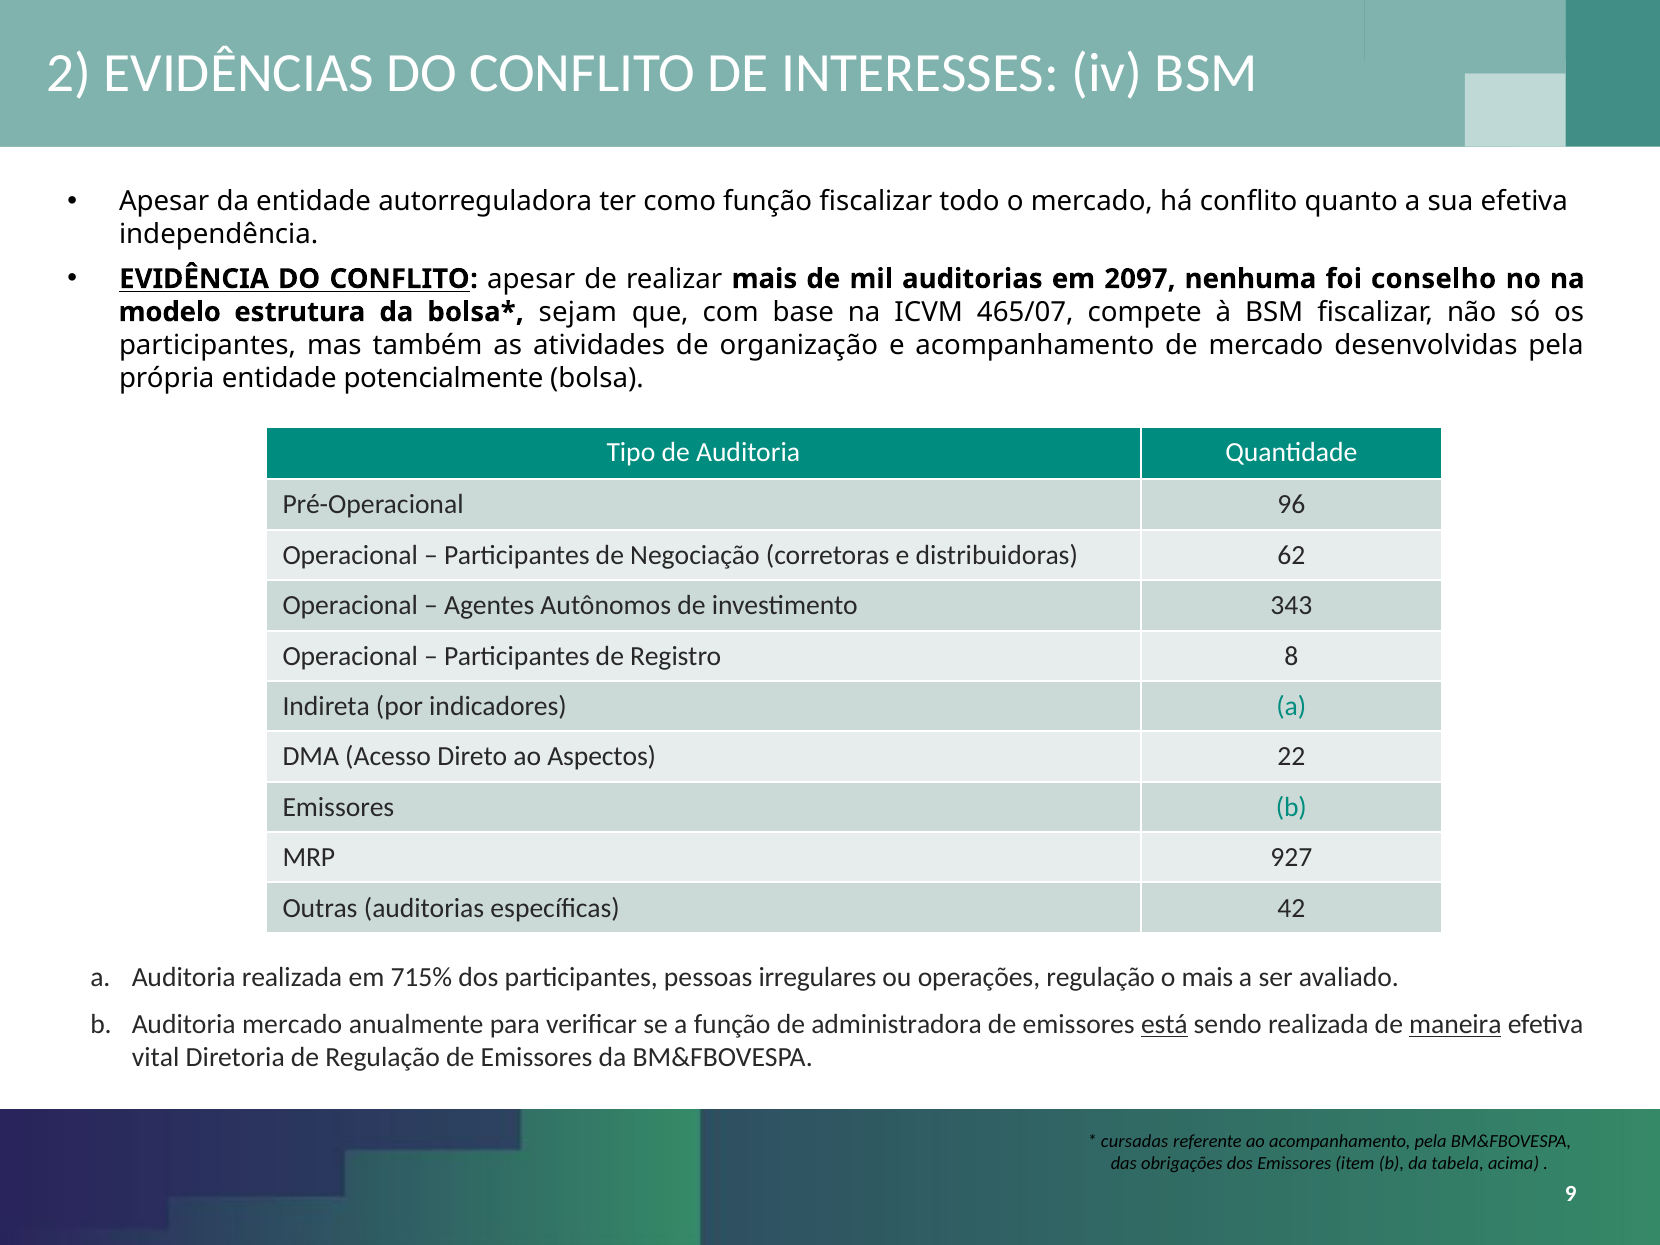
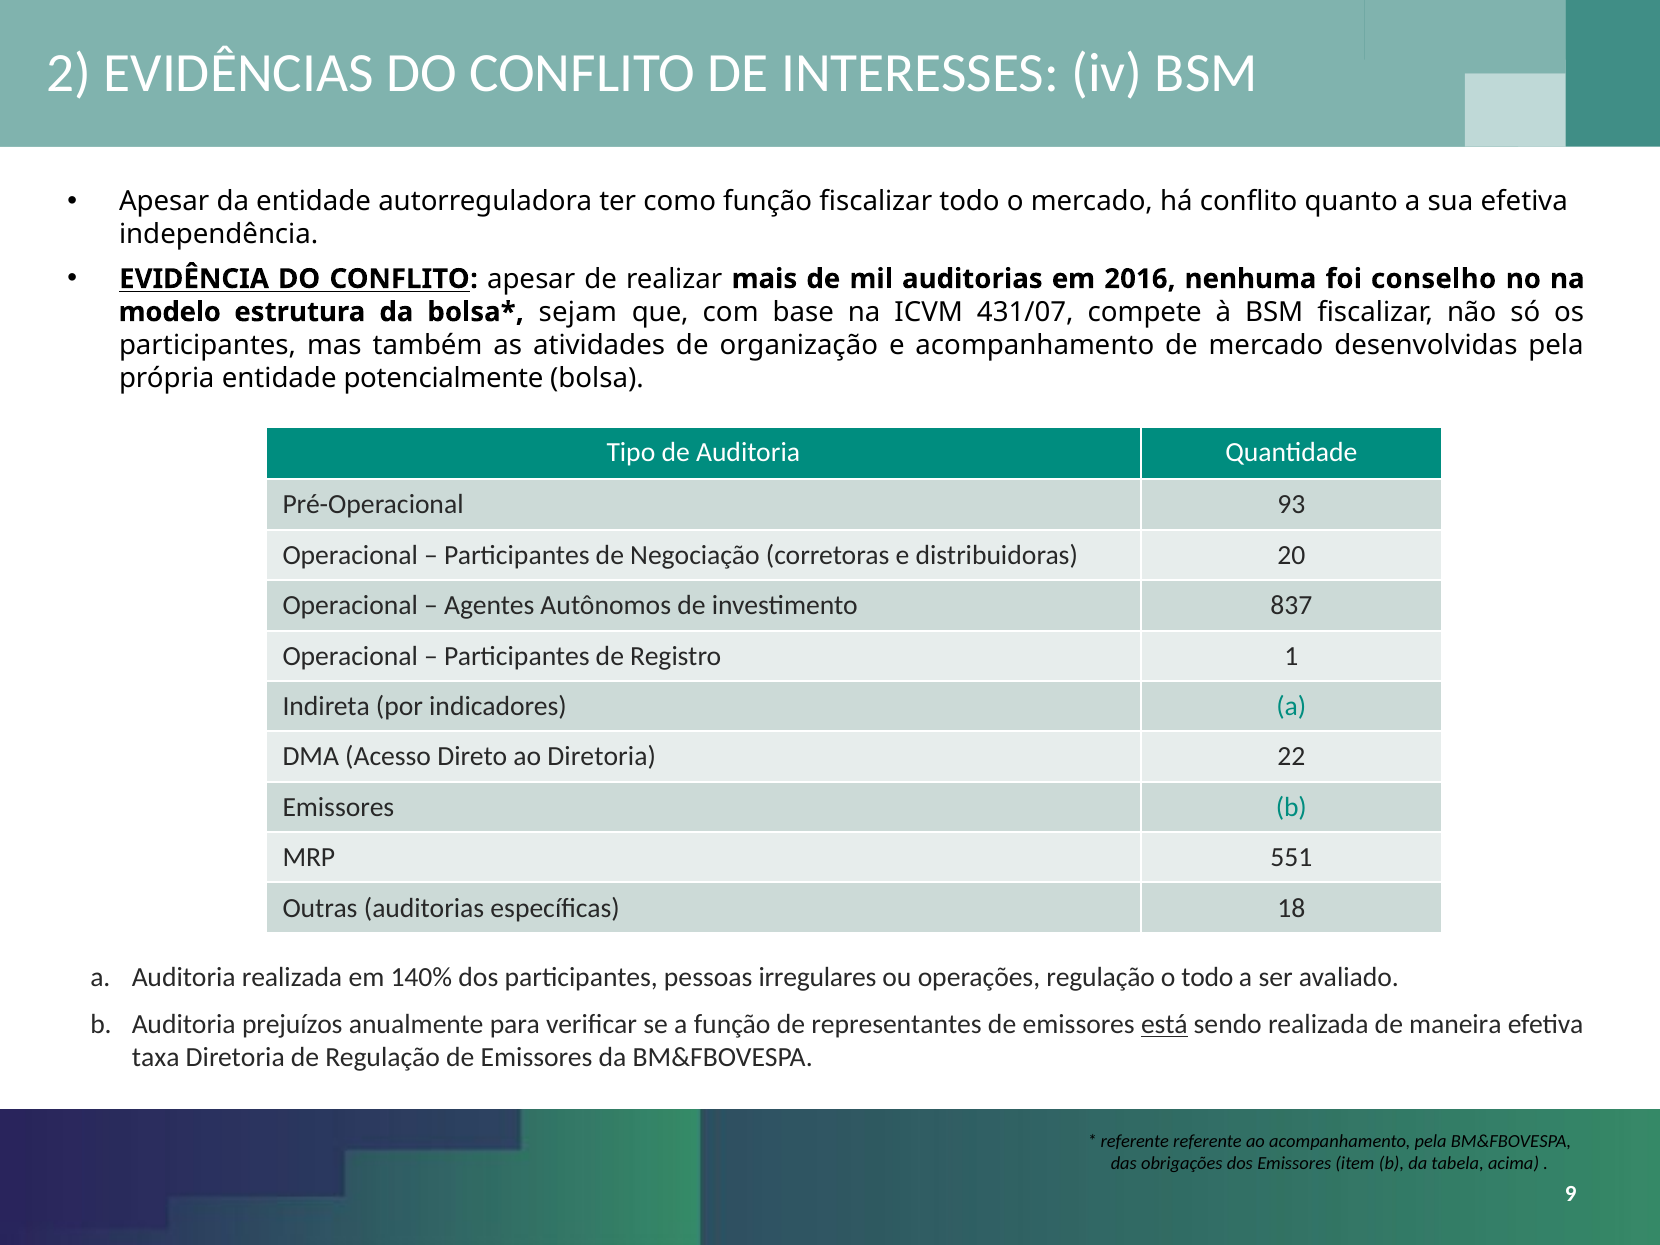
2097: 2097 -> 2016 (1140, 279)
465/07: 465/07 -> 431/07 (1025, 312)
96: 96 -> 93 (1291, 505)
62: 62 -> 20 (1291, 555)
343: 343 -> 837 (1291, 606)
8: 8 -> 1 (1291, 656)
ao Aspectos: Aspectos -> Diretoria (602, 757)
927: 927 -> 551 (1291, 858)
42: 42 -> 18 (1291, 908)
715%: 715% -> 140% (421, 978)
o mais: mais -> todo (1207, 978)
Auditoria mercado: mercado -> prejuízos (292, 1025)
administradora: administradora -> representantes (897, 1025)
maneira underline: present -> none (1455, 1025)
vital: vital -> taxa (156, 1058)
cursadas: cursadas -> referente (1135, 1142)
